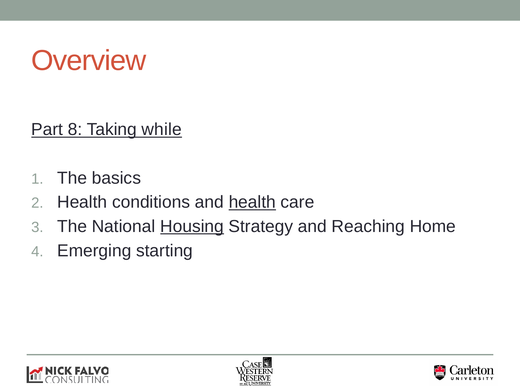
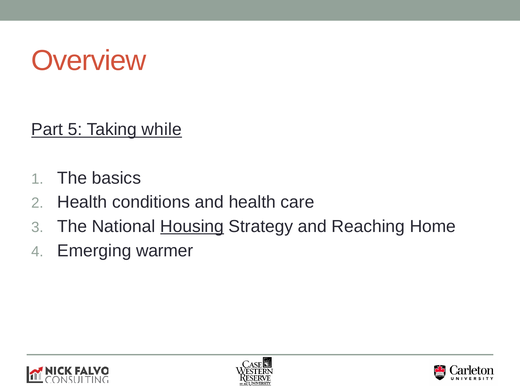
8: 8 -> 5 (75, 129)
health underline: present -> none (252, 202)
starting: starting -> warmer (165, 251)
